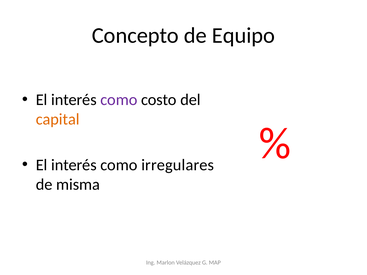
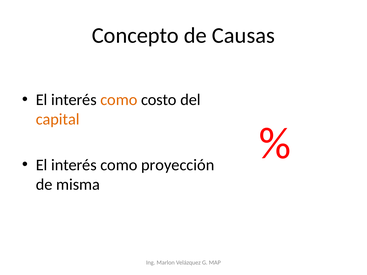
Equipo: Equipo -> Causas (243, 36)
como colour: purple -> orange (119, 100)
irregulares: irregulares -> proyección (178, 165)
